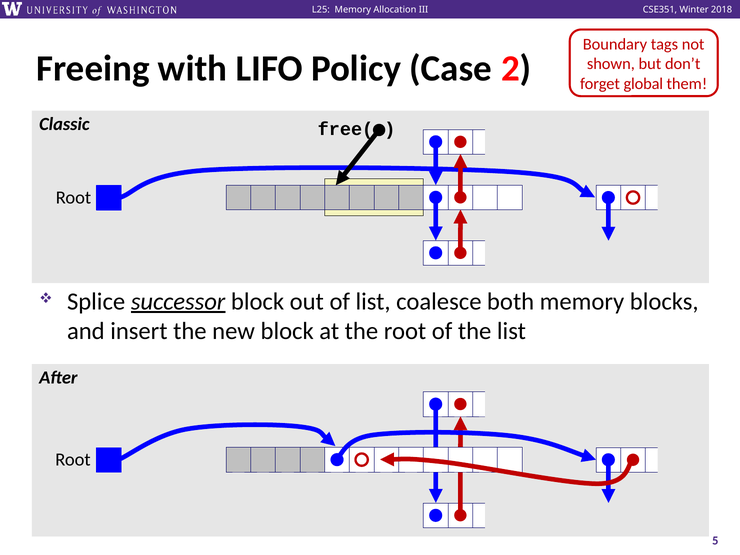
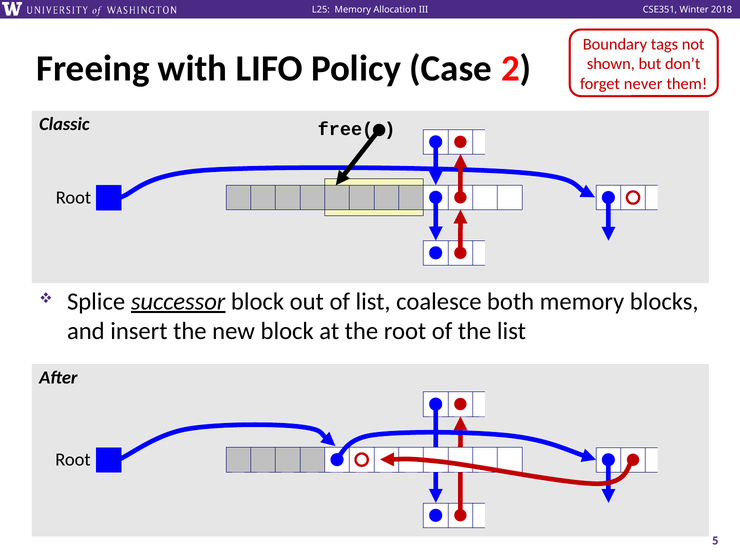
global: global -> never (643, 84)
